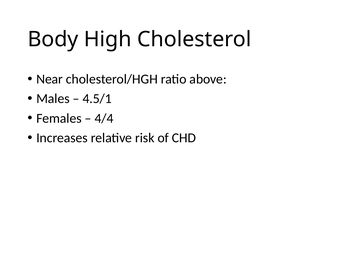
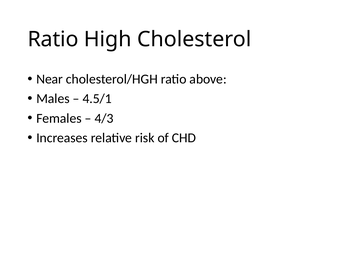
Body: Body -> Ratio (53, 39)
4/4: 4/4 -> 4/3 (104, 118)
